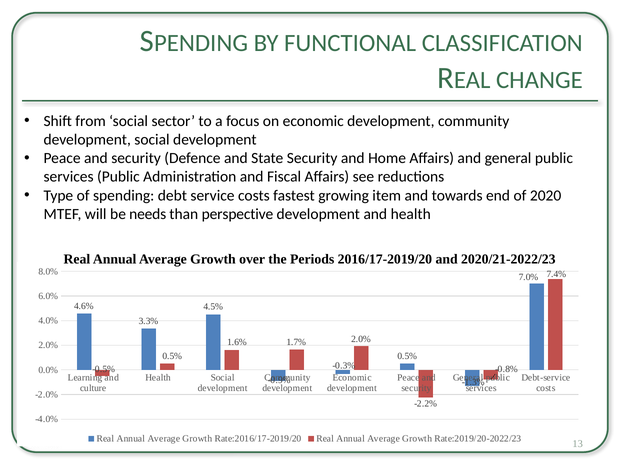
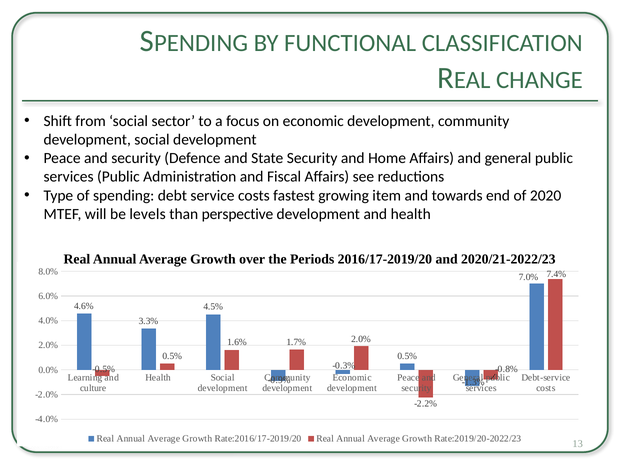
needs: needs -> levels (148, 214)
